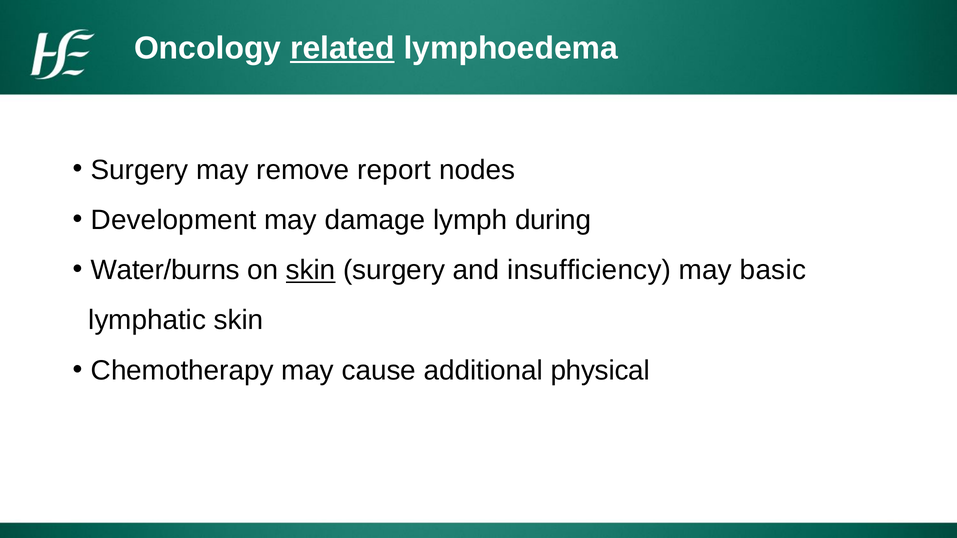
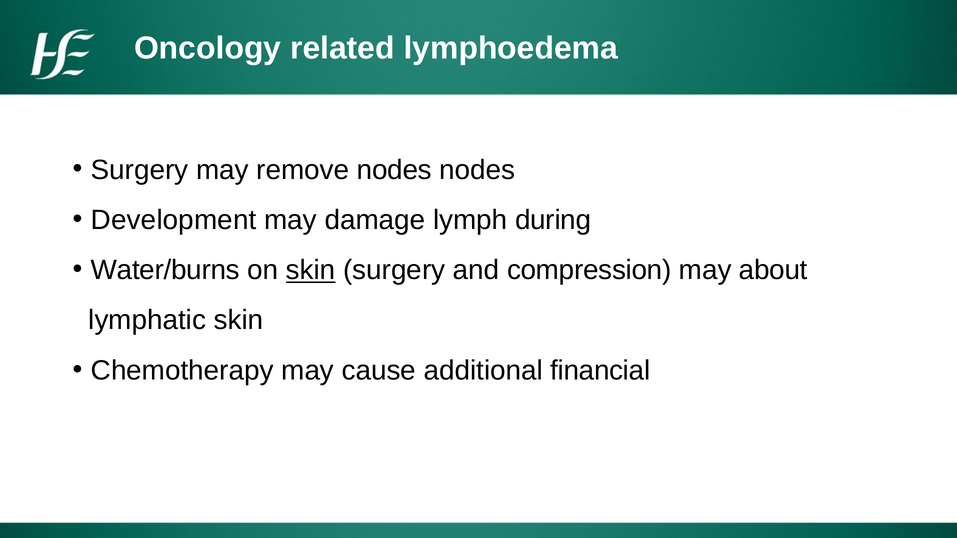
related underline: present -> none (342, 48)
remove report: report -> nodes (394, 170)
insufficiency: insufficiency -> compression (589, 270)
basic: basic -> about (773, 270)
physical: physical -> financial (600, 371)
